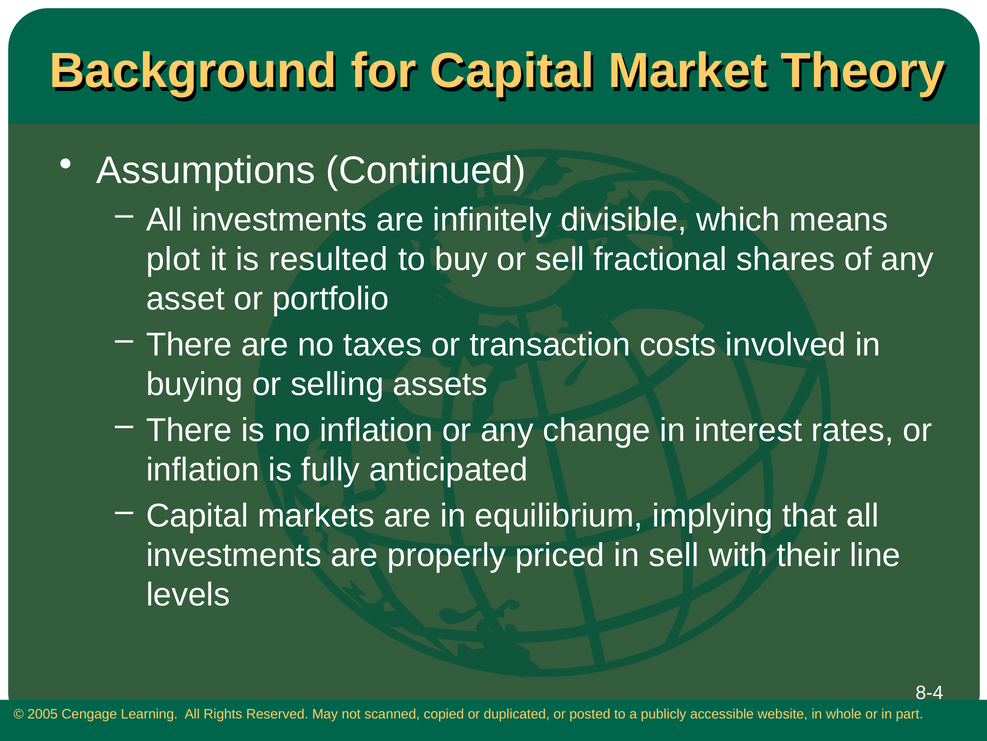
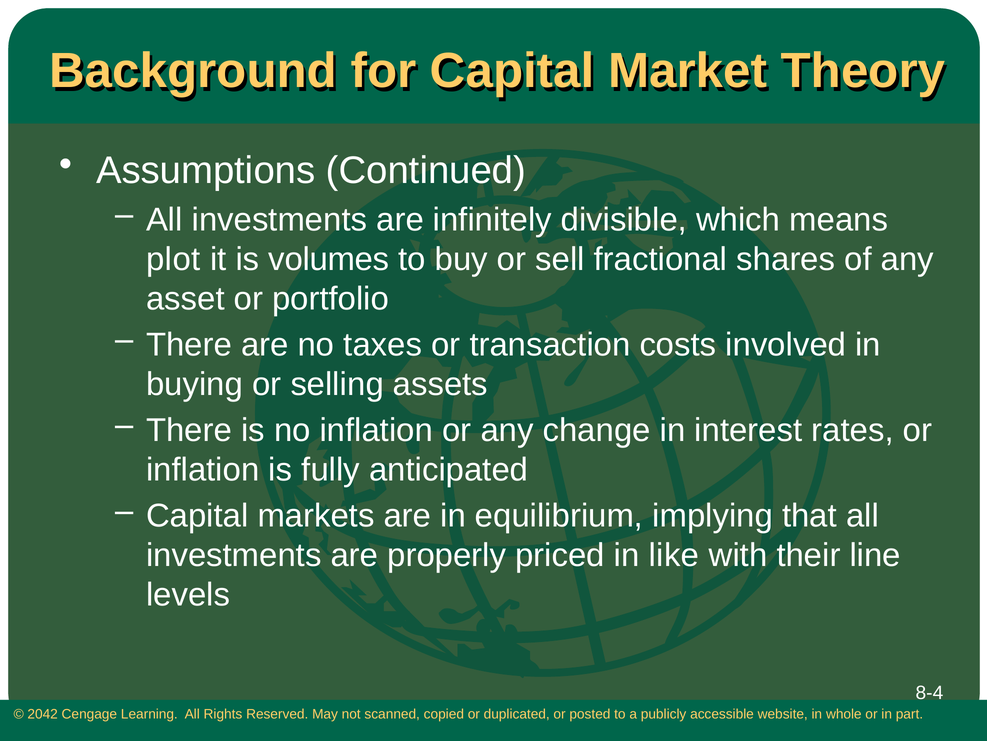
resulted: resulted -> volumes (329, 259)
in sell: sell -> like (674, 555)
2005: 2005 -> 2042 (43, 713)
